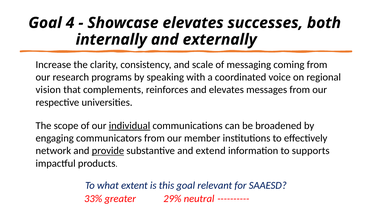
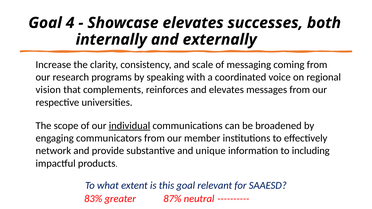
provide underline: present -> none (108, 151)
extend: extend -> unique (211, 151)
supports: supports -> including (311, 151)
33%: 33% -> 83% (93, 199)
29%: 29% -> 87% (172, 199)
